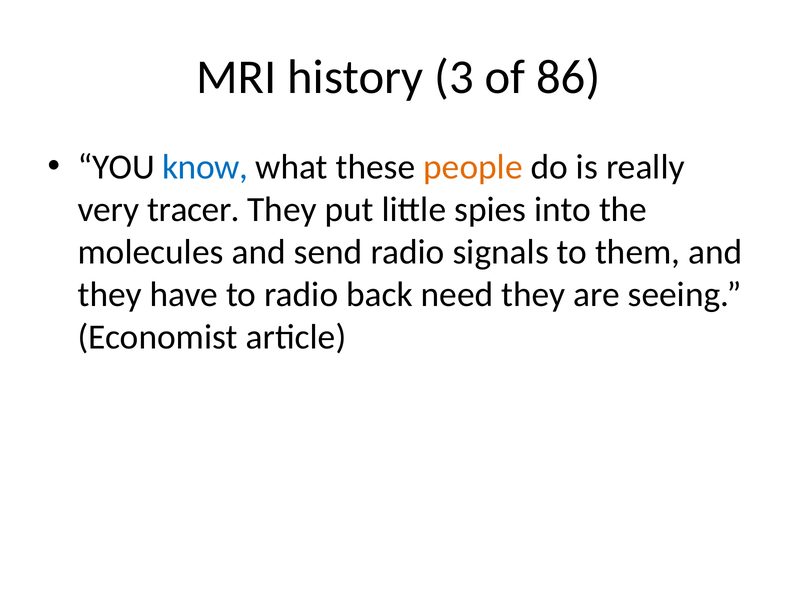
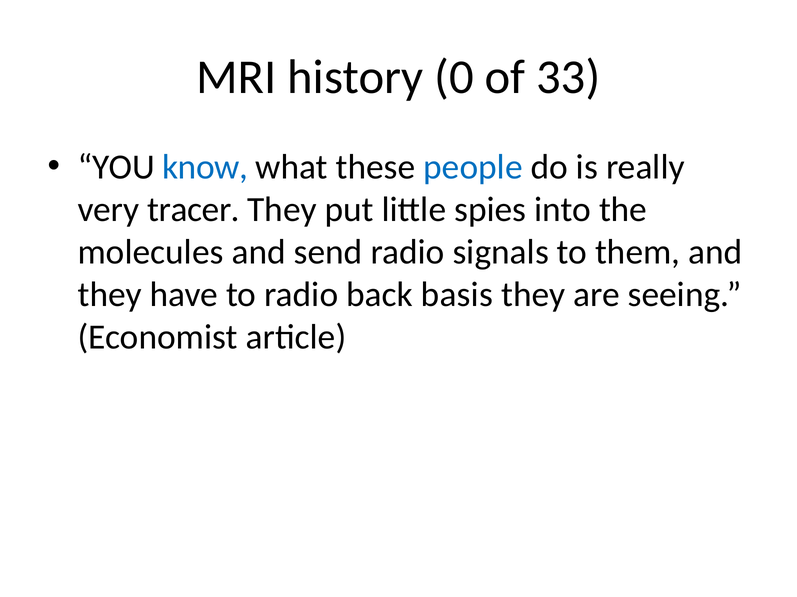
3: 3 -> 0 (454, 77)
86: 86 -> 33 (568, 77)
people colour: orange -> blue (473, 167)
need: need -> basis (457, 295)
